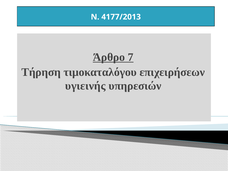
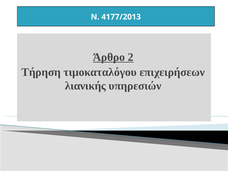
7: 7 -> 2 (131, 57)
υγιεινής: υγιεινής -> λιανικής (85, 86)
